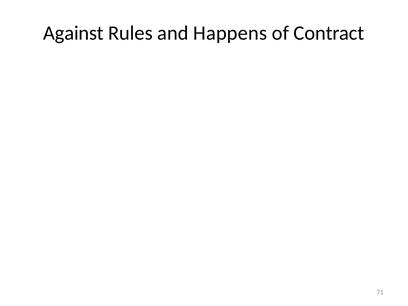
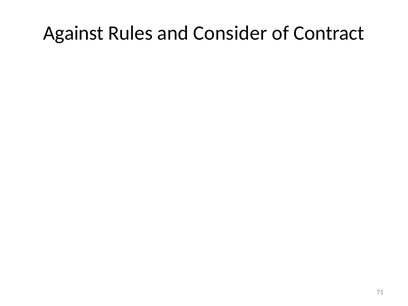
Happens: Happens -> Consider (230, 33)
